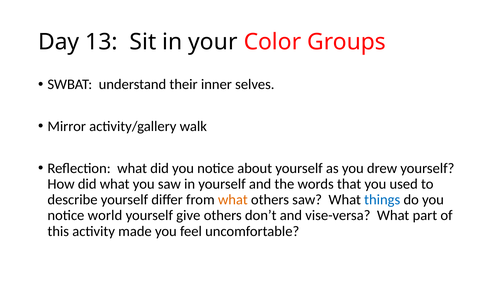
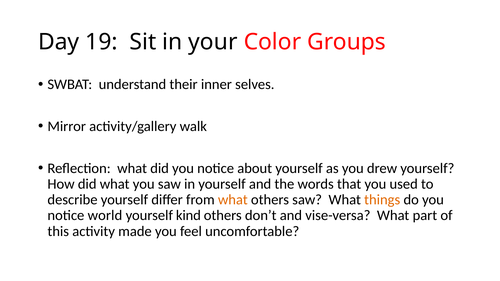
13: 13 -> 19 (101, 42)
things colour: blue -> orange (382, 200)
give: give -> kind (188, 216)
